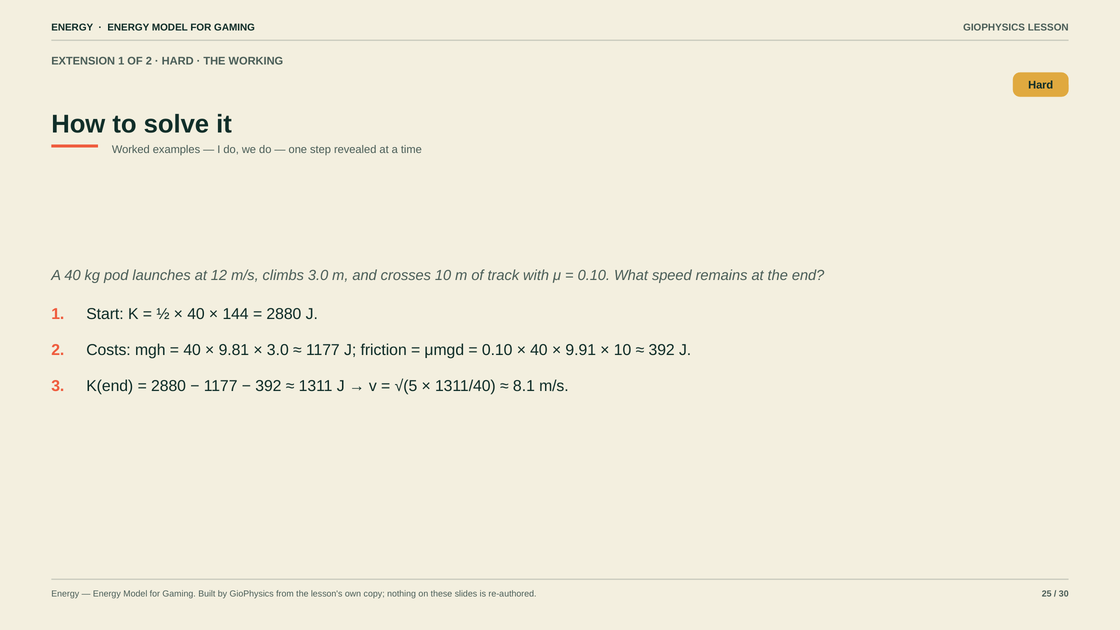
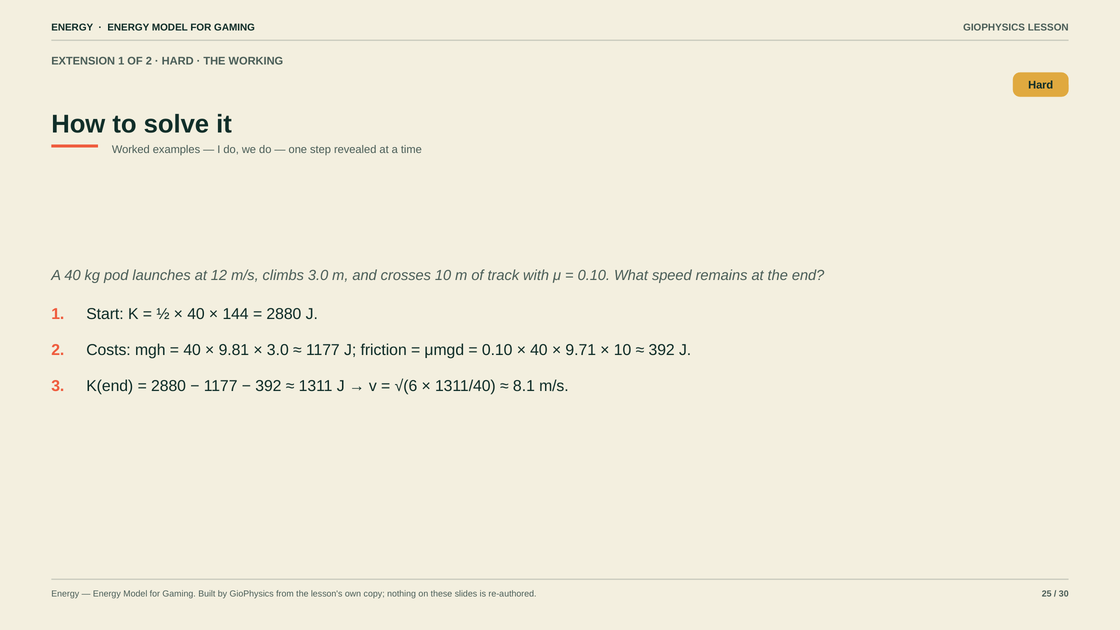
9.91: 9.91 -> 9.71 (581, 350)
√(5: √(5 -> √(6 (406, 386)
